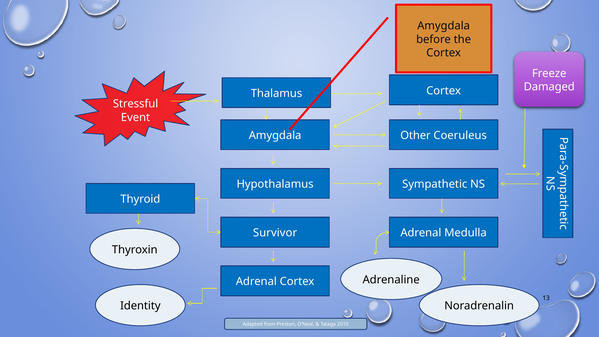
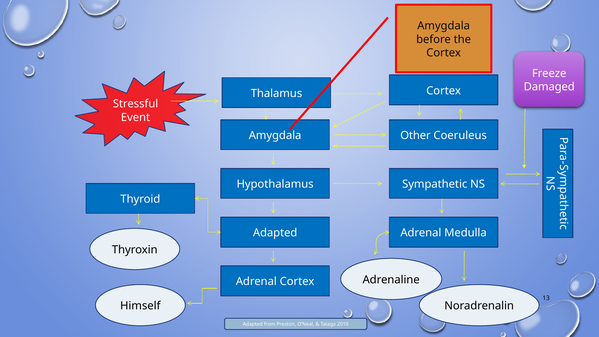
Survivor: Survivor -> Adapted (275, 233)
Identity: Identity -> Himself (140, 306)
